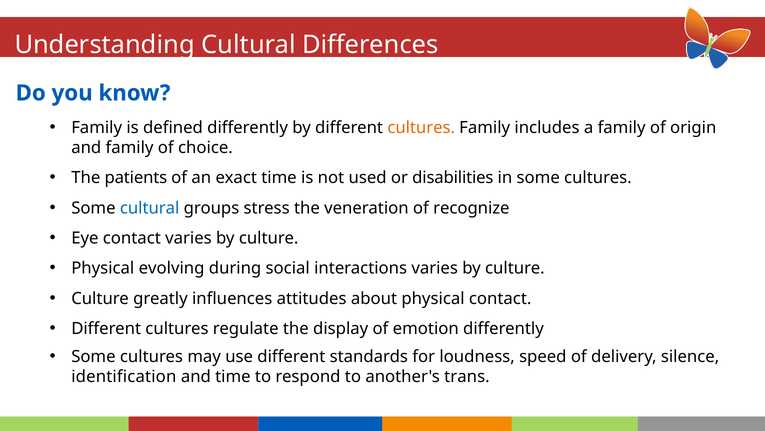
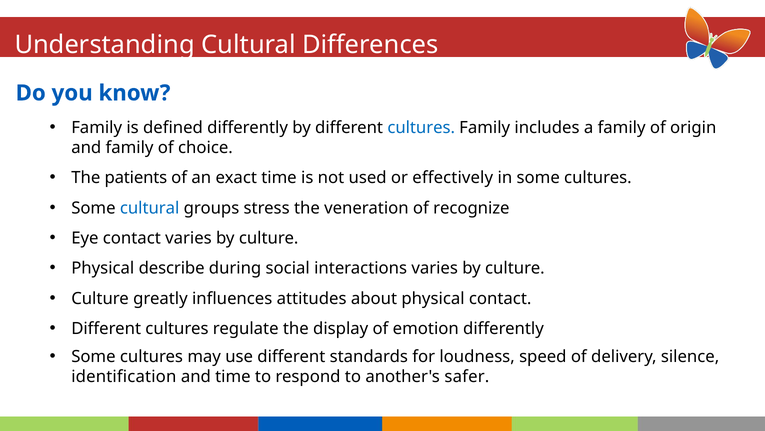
cultures colour: orange -> blue (421, 127)
disabilities: disabilities -> effectively (453, 178)
evolving: evolving -> describe (172, 268)
trans: trans -> safer (467, 376)
